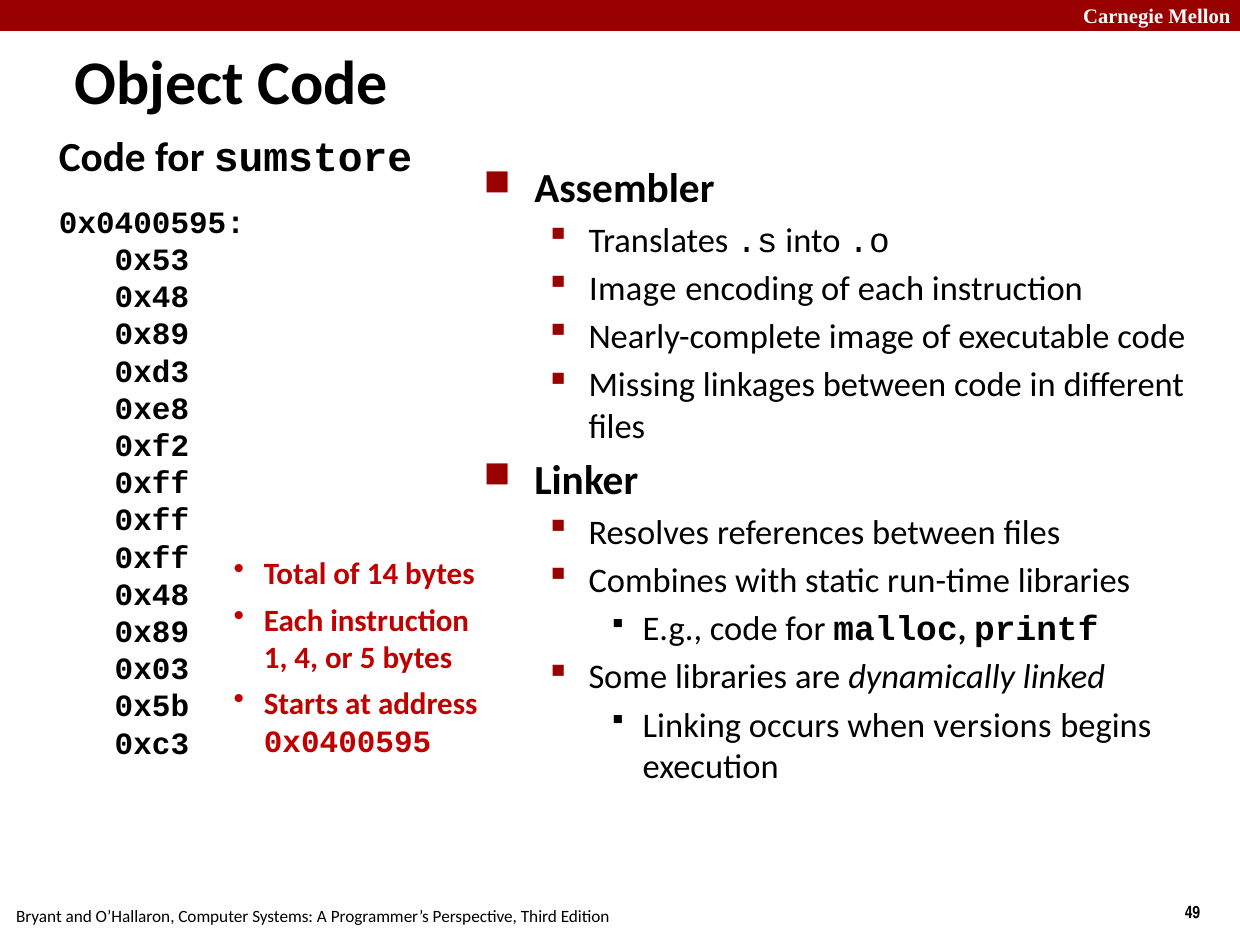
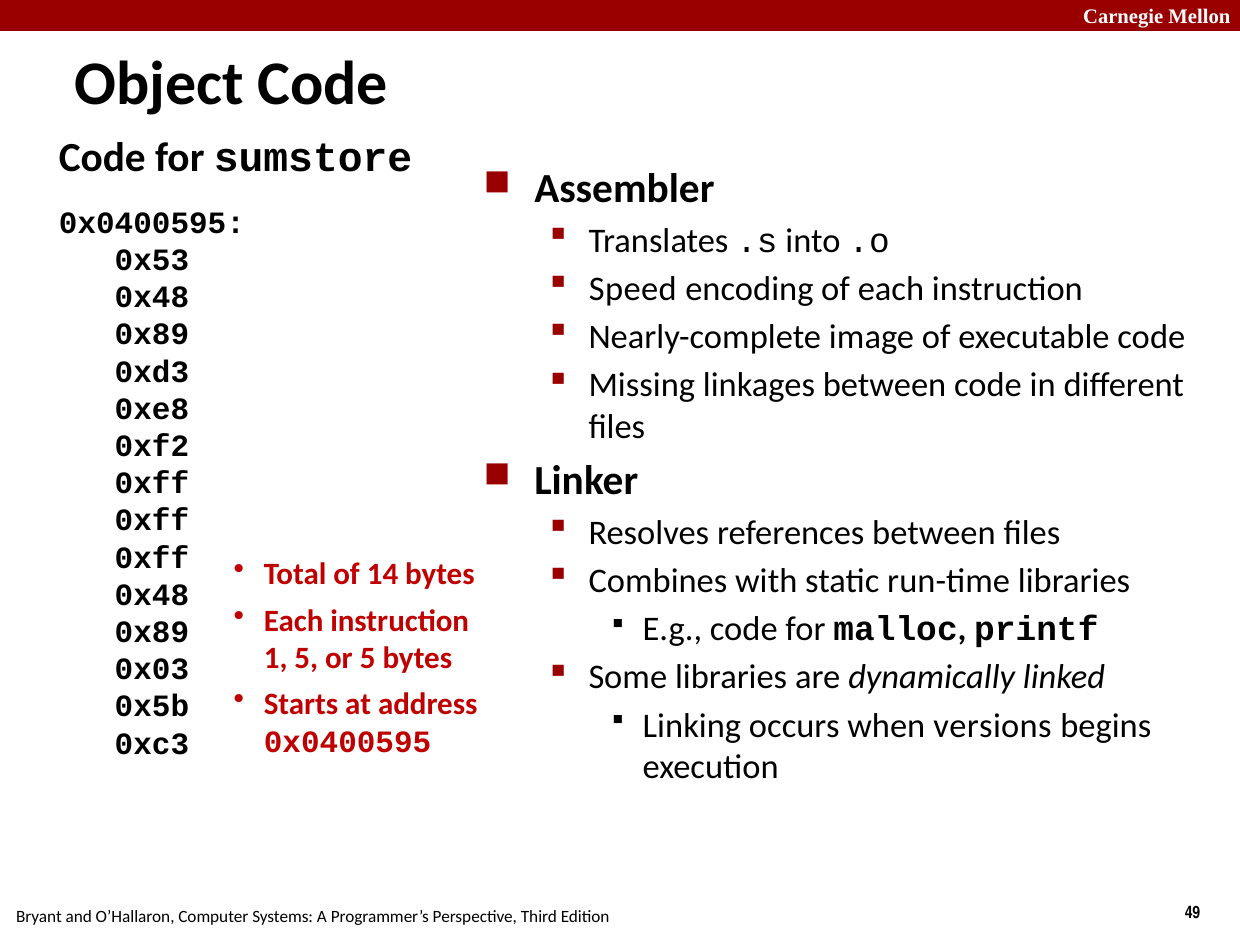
Image: Image -> Speed (633, 289)
1 4: 4 -> 5 (306, 658)
